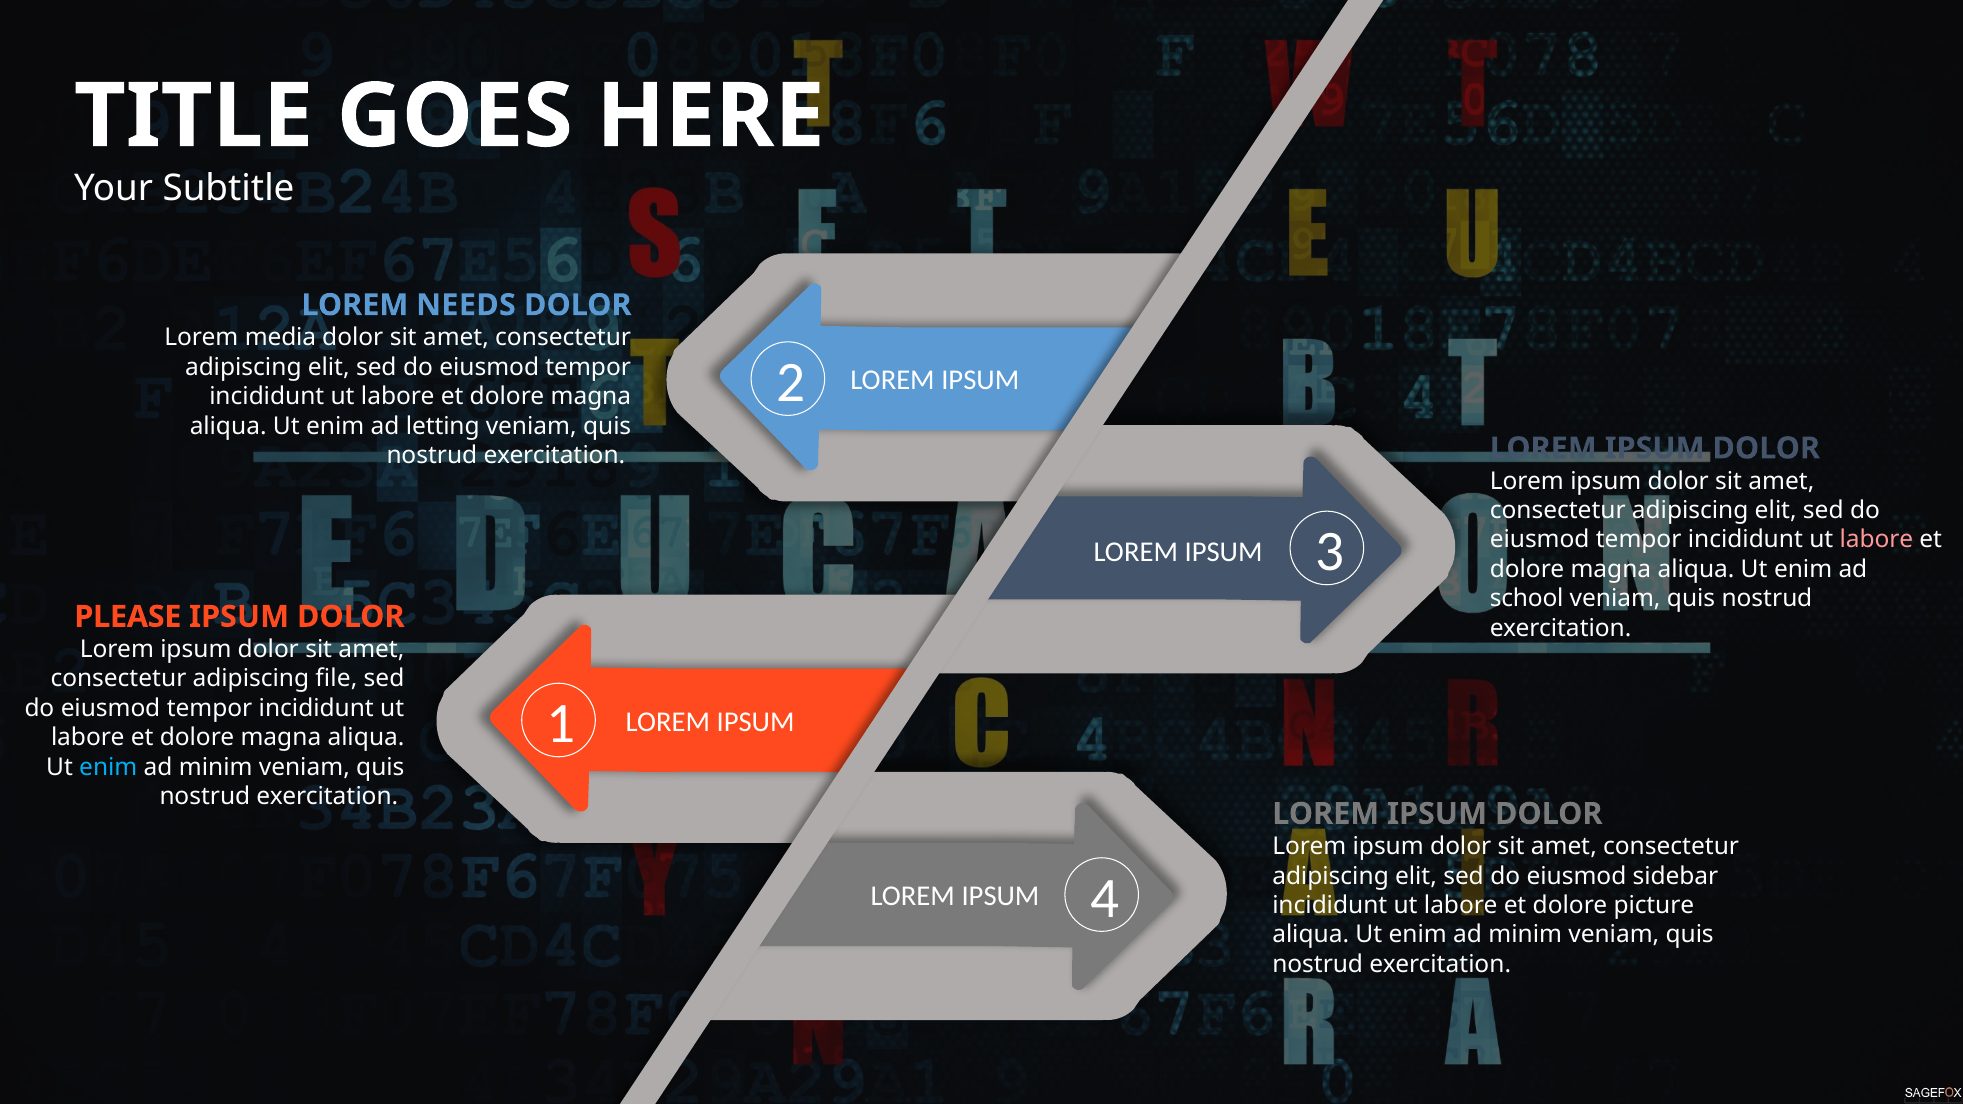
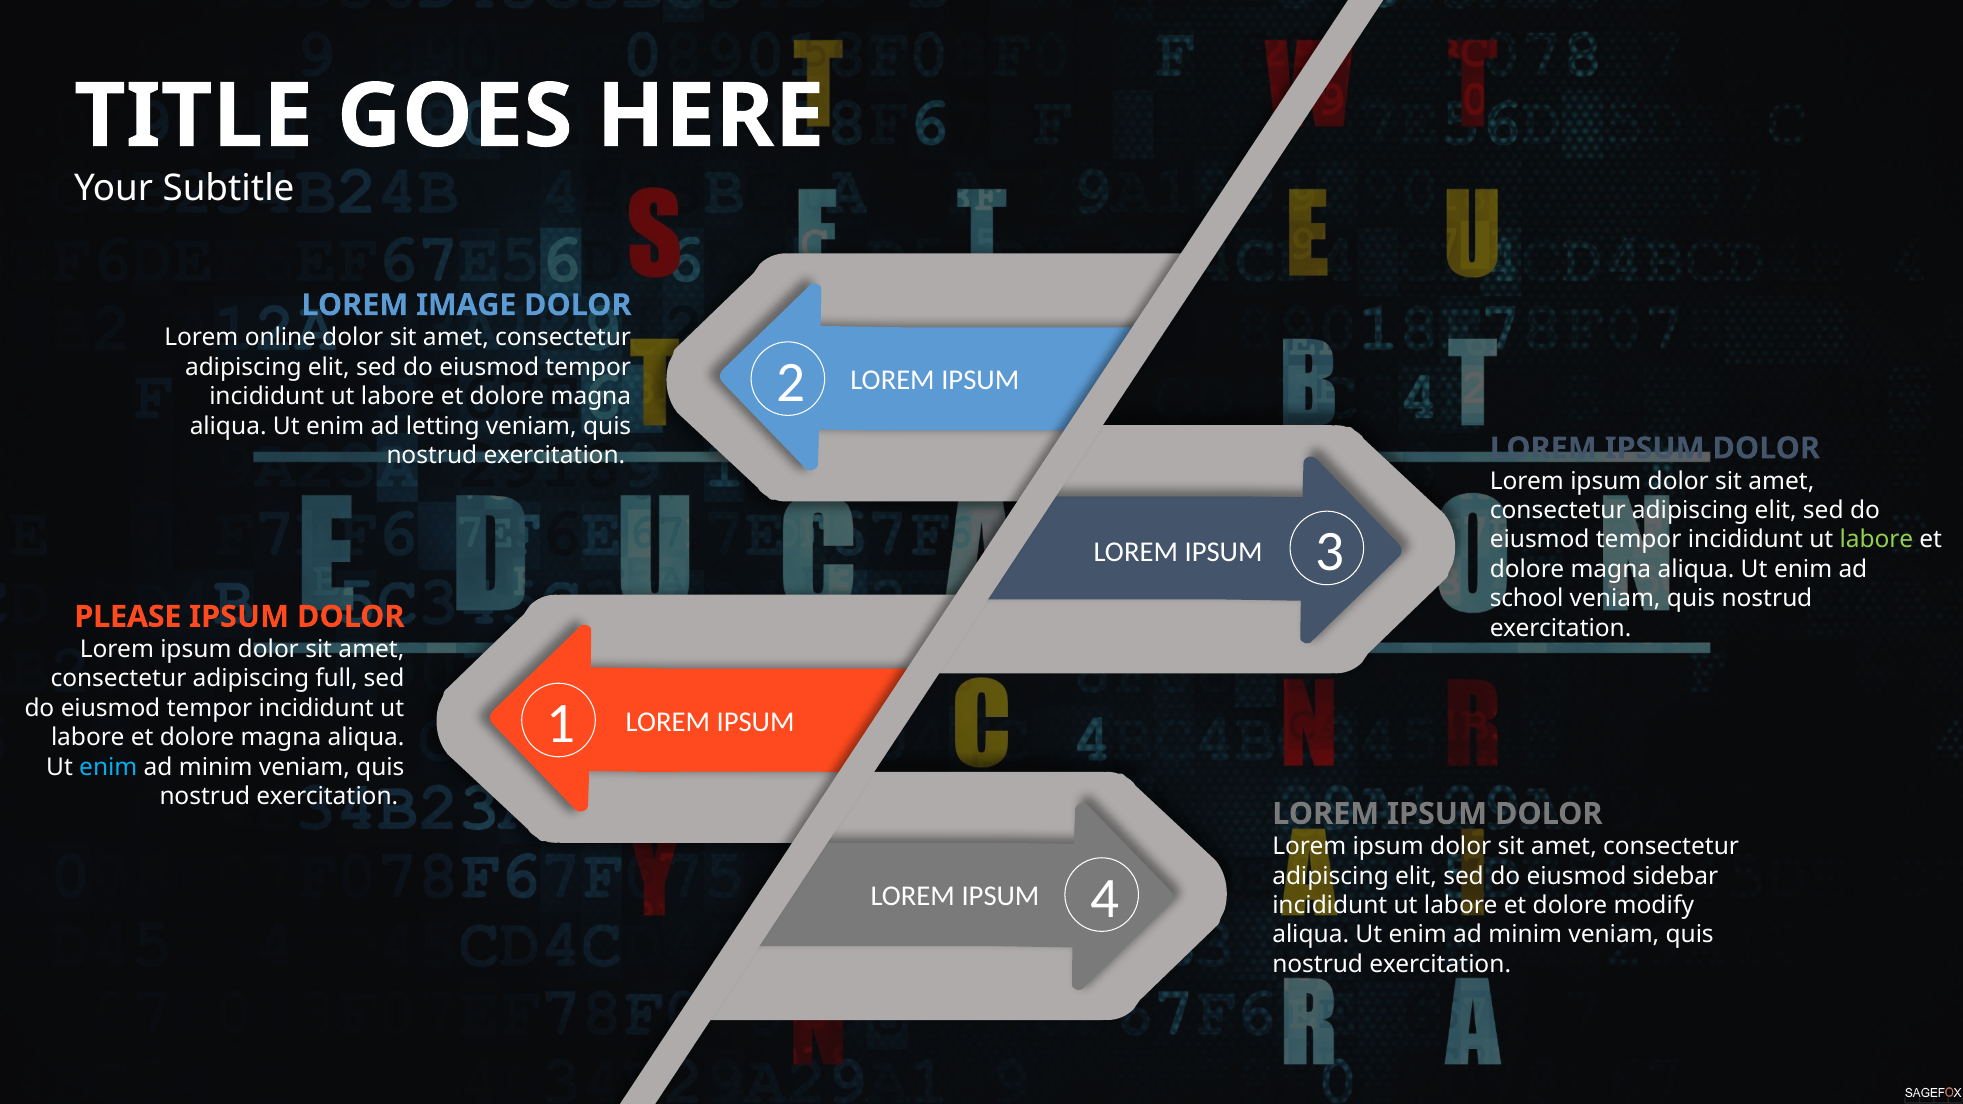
NEEDS: NEEDS -> IMAGE (466, 305)
media: media -> online (280, 338)
labore colour: pink -> light green (1876, 540)
file: file -> full (337, 679)
picture: picture -> modify (1654, 906)
